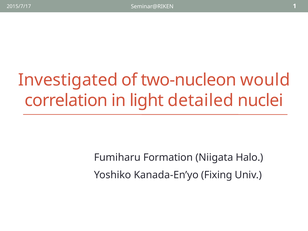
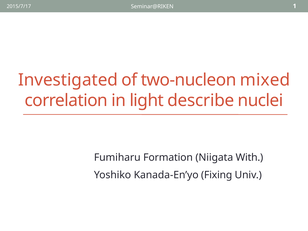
would: would -> mixed (265, 80)
detailed: detailed -> describe (201, 100)
Halo: Halo -> With (249, 158)
